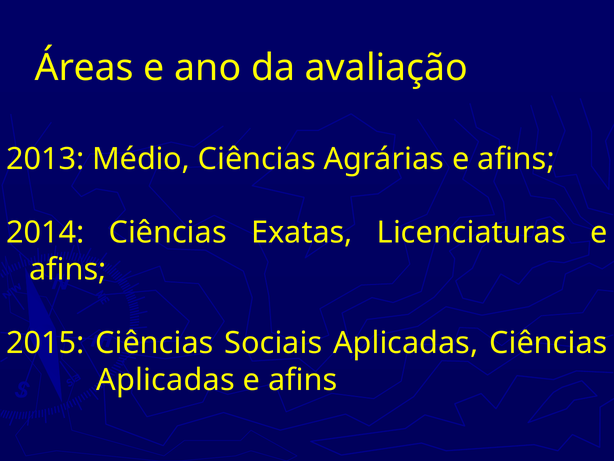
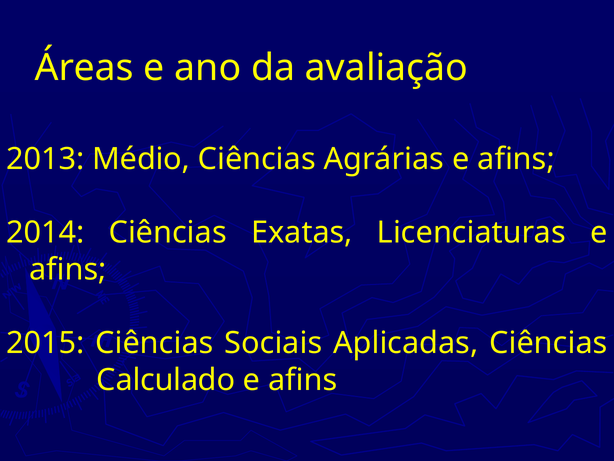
Aplicadas: Aplicadas -> Calculado (166, 380)
